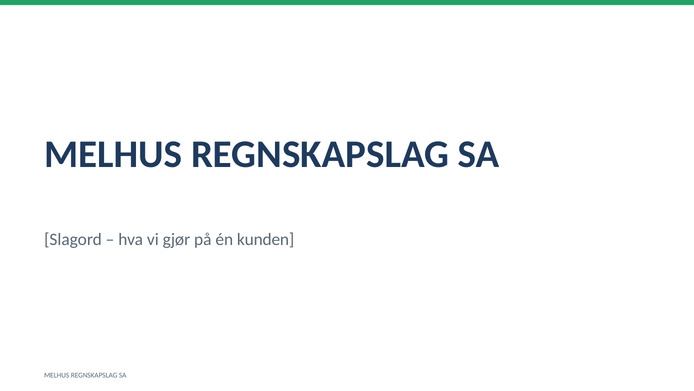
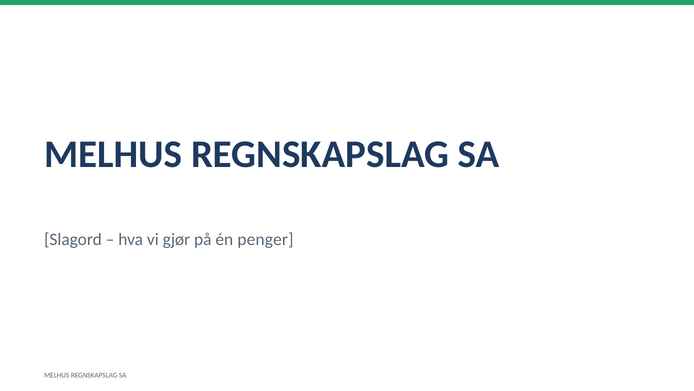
kunden: kunden -> penger (265, 239)
